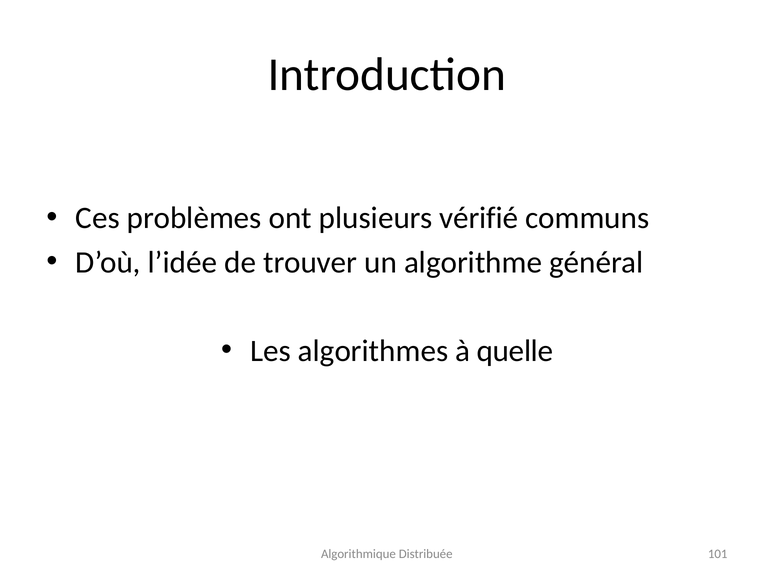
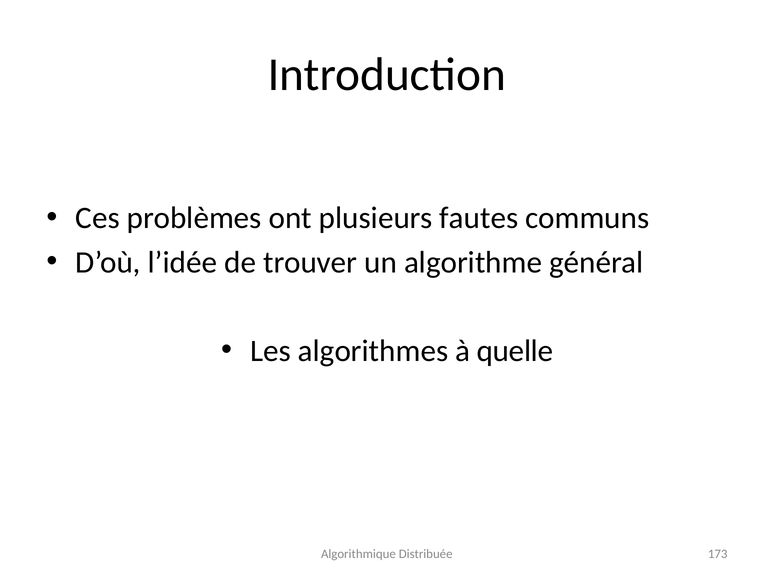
vérifié: vérifié -> fautes (479, 218)
101: 101 -> 173 (718, 554)
